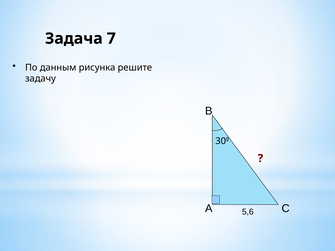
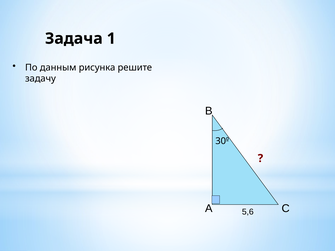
7: 7 -> 1 (111, 39)
